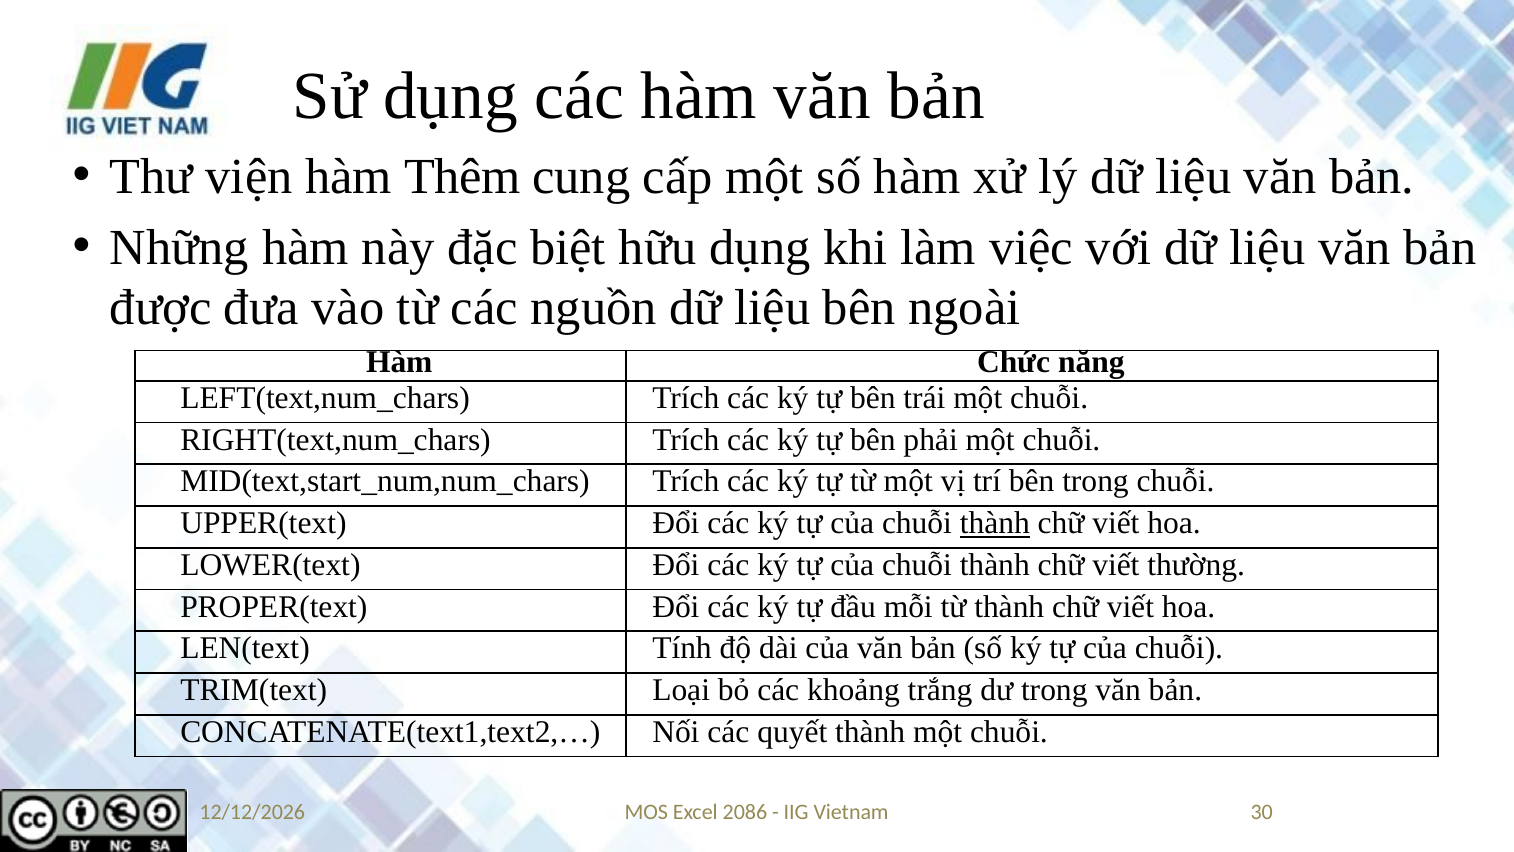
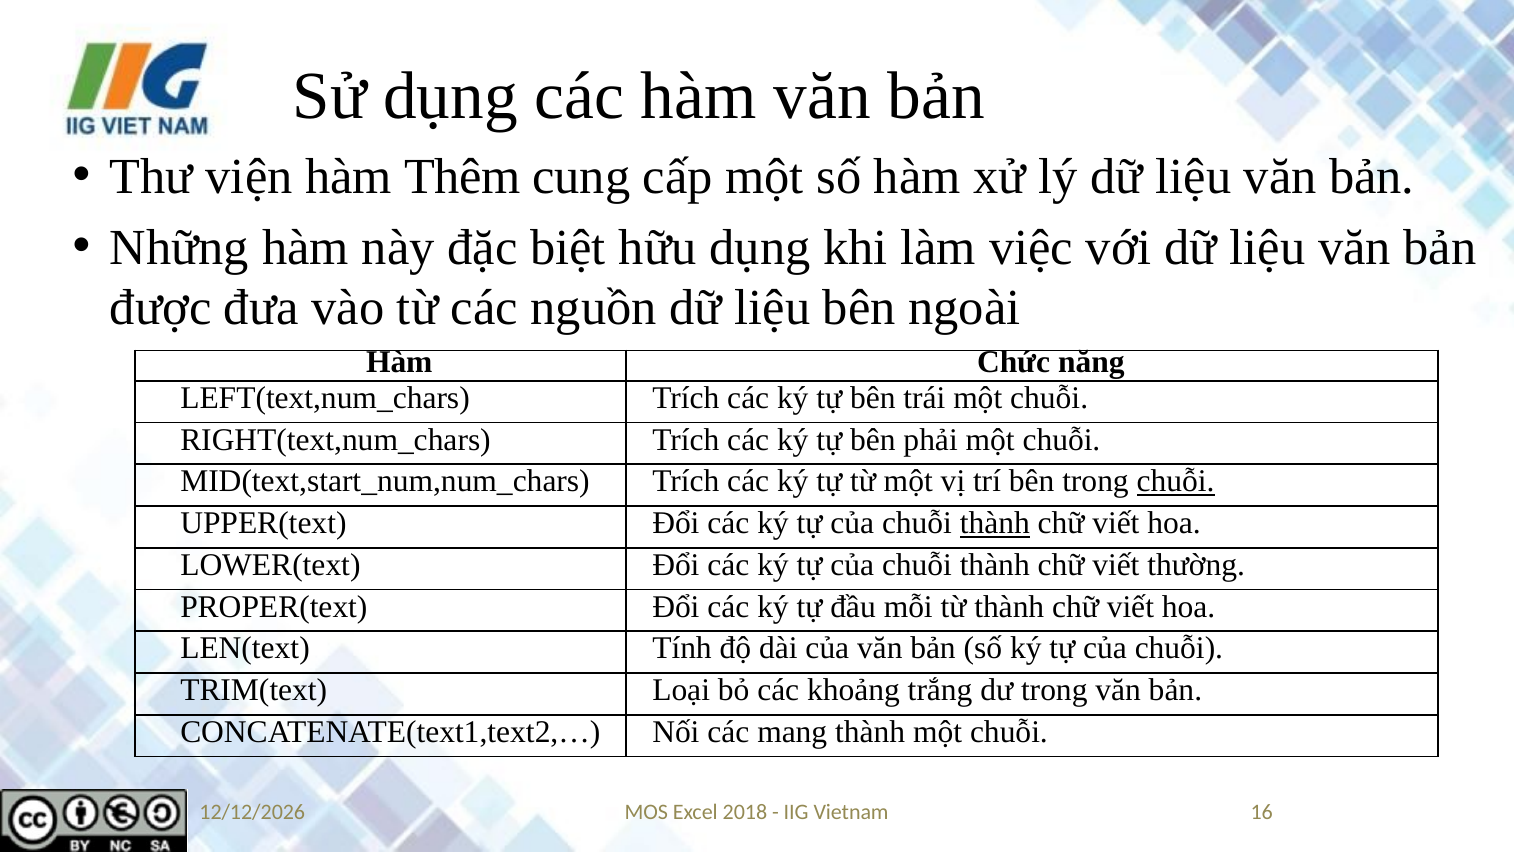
chuỗi underline: none -> present (1176, 481)
quyết: quyết -> mang (792, 732)
2086: 2086 -> 2018 (745, 812)
30: 30 -> 16 (1262, 812)
